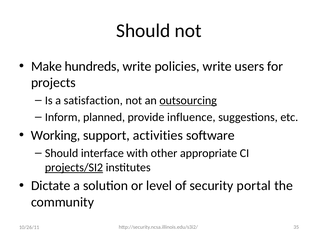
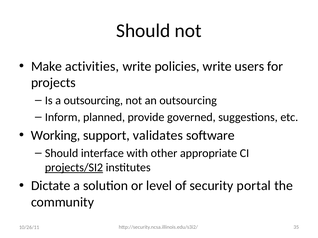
hundreds: hundreds -> activities (92, 66)
a satisfaction: satisfaction -> outsourcing (93, 101)
outsourcing underline: present -> none (188, 101)
influence: influence -> governed (191, 117)
activities: activities -> validates (158, 136)
